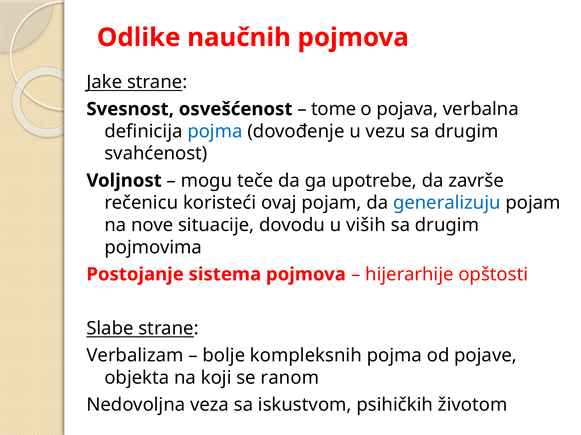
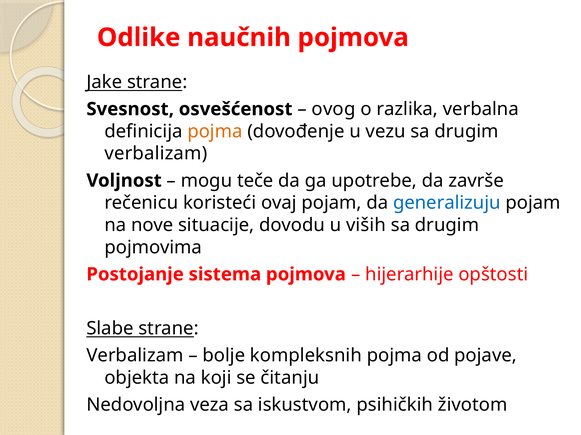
tome: tome -> ovog (334, 109)
pojava: pojava -> razlika (407, 109)
pojma colour: blue -> orange (215, 132)
svahćenost: svahćenost -> verbalizam (156, 154)
ranom: ranom -> čitanju (290, 378)
